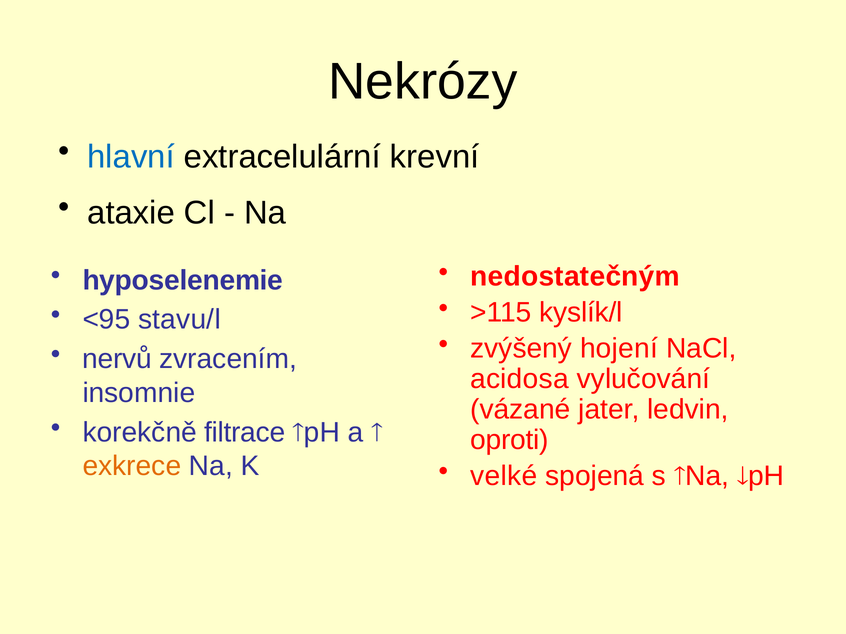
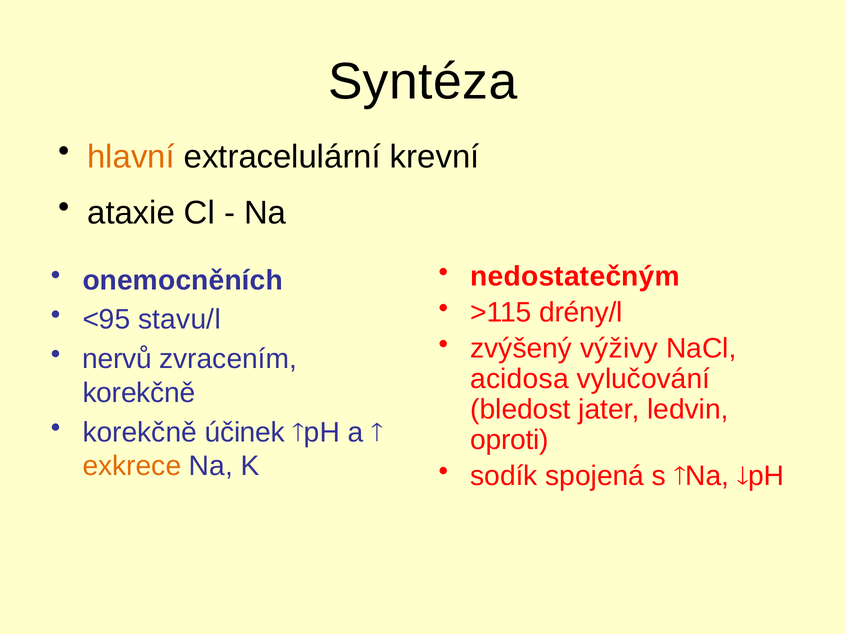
Nekrózy: Nekrózy -> Syntéza (423, 82)
hlavní colour: blue -> orange (131, 157)
hyposelenemie: hyposelenemie -> onemocněních (183, 280)
kyslík/l: kyslík/l -> drény/l (581, 313)
hojení: hojení -> výživy (619, 349)
insomnie: insomnie -> korekčně (139, 393)
vázané: vázané -> bledost (520, 410)
filtrace: filtrace -> účinek (245, 433)
velké: velké -> sodík (504, 476)
